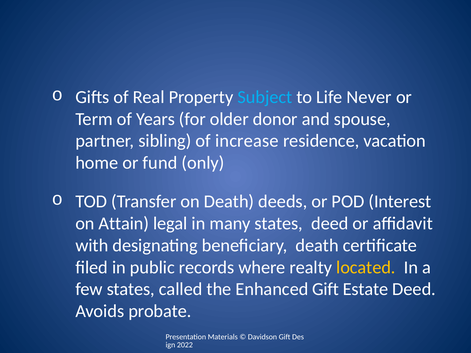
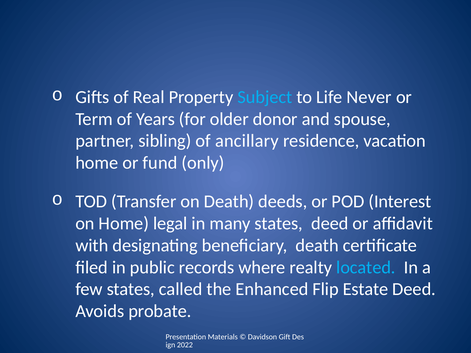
increase: increase -> ancillary (247, 141)
on Attain: Attain -> Home (124, 224)
located colour: yellow -> light blue (366, 267)
Enhanced Gift: Gift -> Flip (326, 289)
